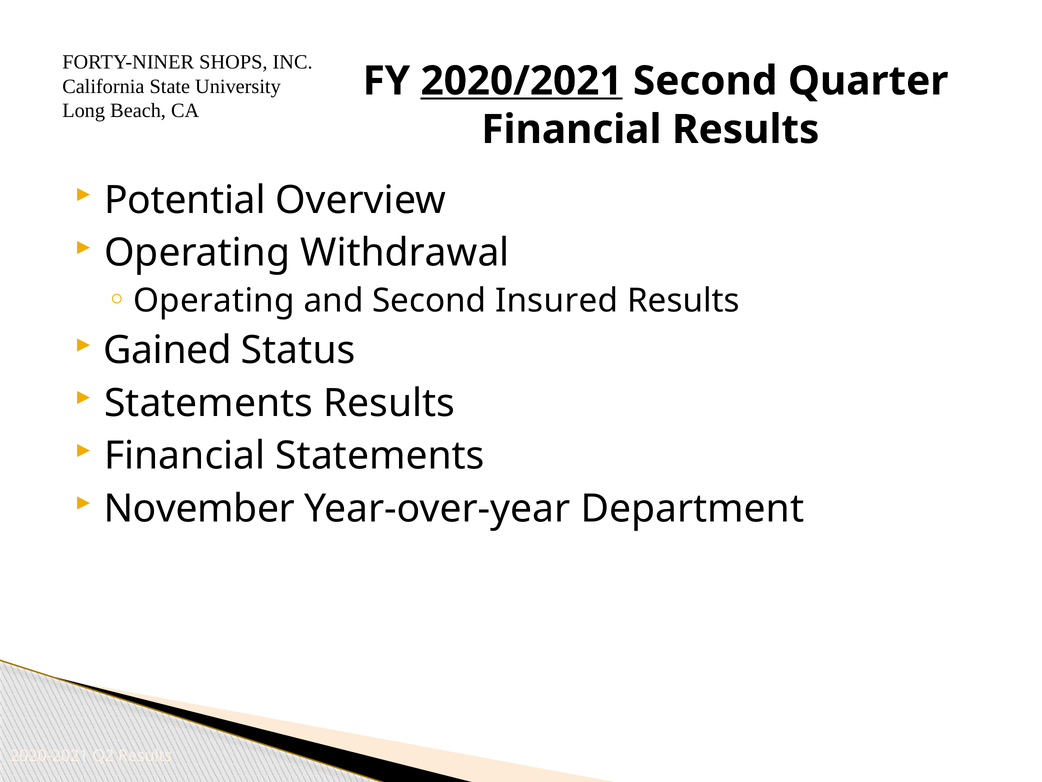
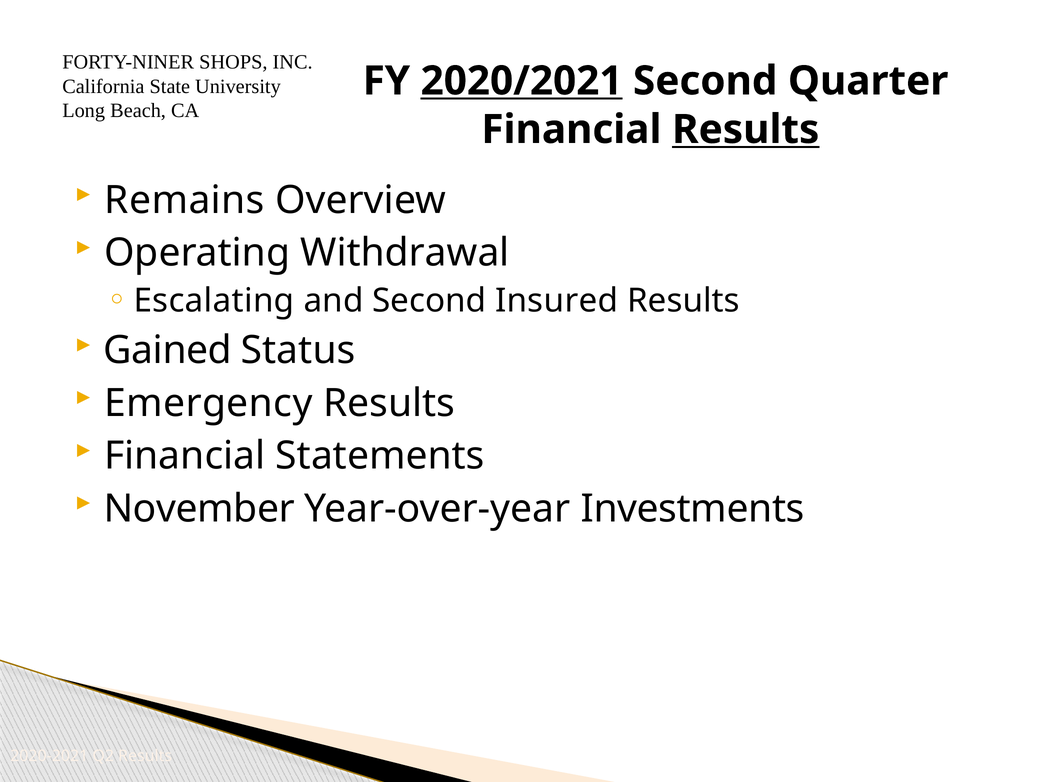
Results underline: none -> present (746, 130)
Potential: Potential -> Remains (185, 200)
Operating: Operating -> Escalating (214, 301)
Statements: Statements -> Emergency (208, 403)
Department: Department -> Investments (693, 508)
